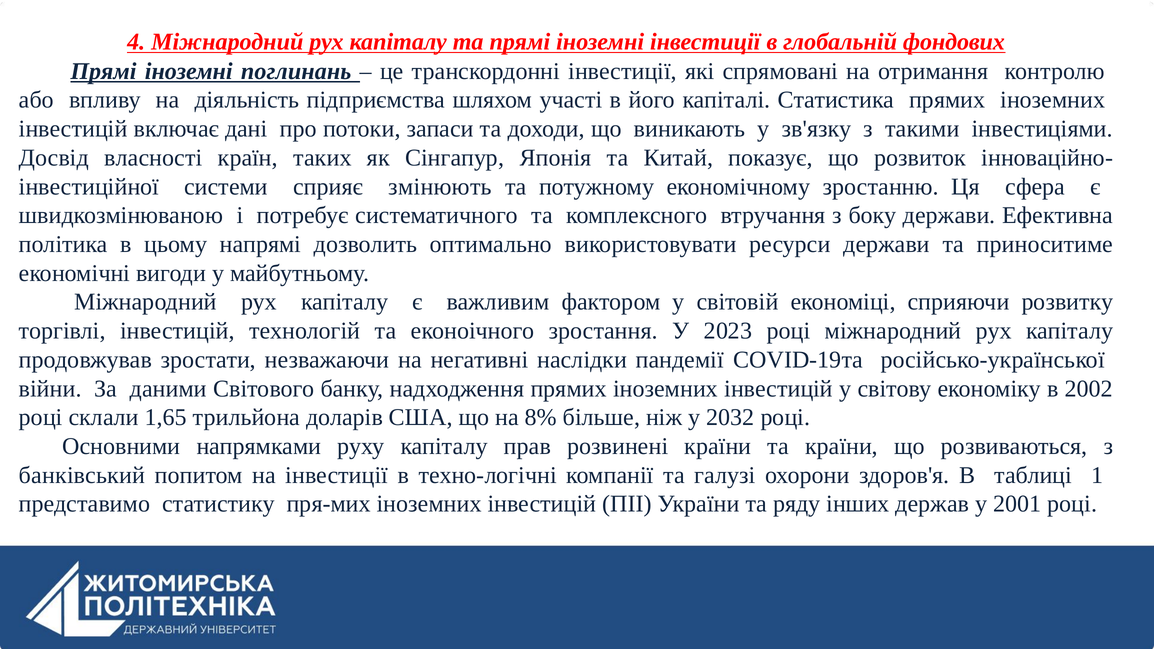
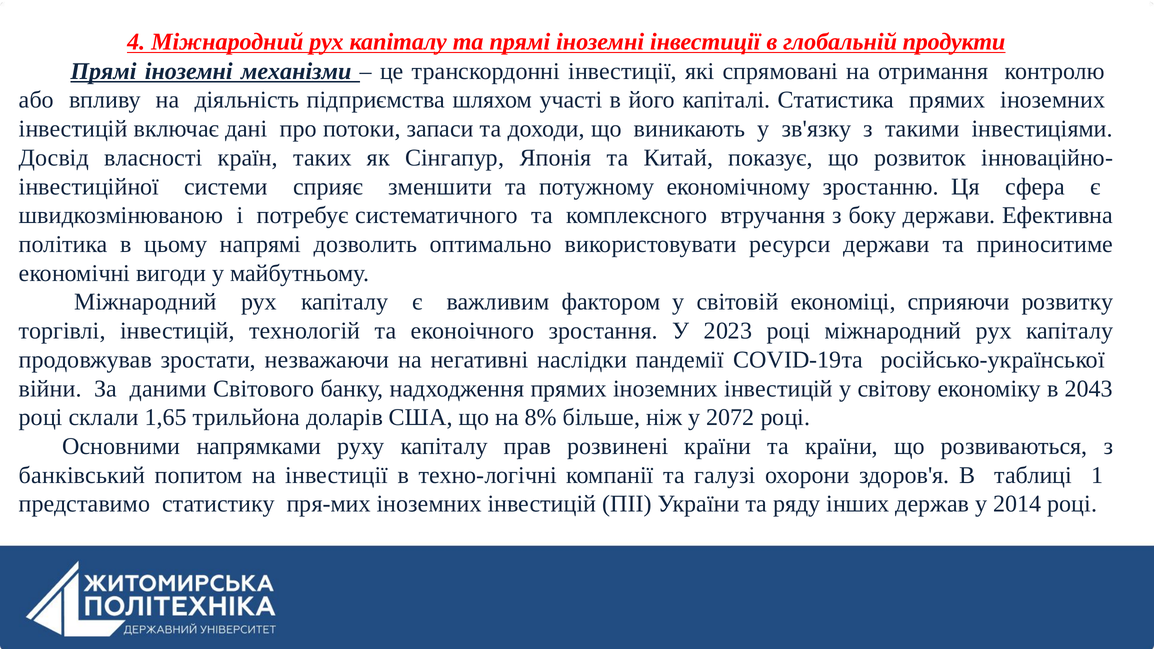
фондових: фондових -> продукти (954, 42)
поглинань: поглинань -> механізми (296, 71)
змінюють: змінюють -> зменшити (440, 187)
2002: 2002 -> 2043 (1089, 389)
2032: 2032 -> 2072 (730, 418)
2001: 2001 -> 2014 (1017, 504)
